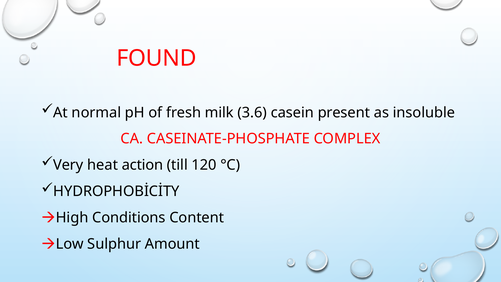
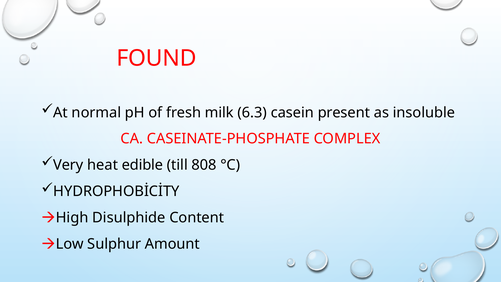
3.6: 3.6 -> 6.3 (252, 112)
action: action -> edible (142, 165)
120: 120 -> 808 (204, 165)
Conditions: Conditions -> Disulphide (129, 218)
